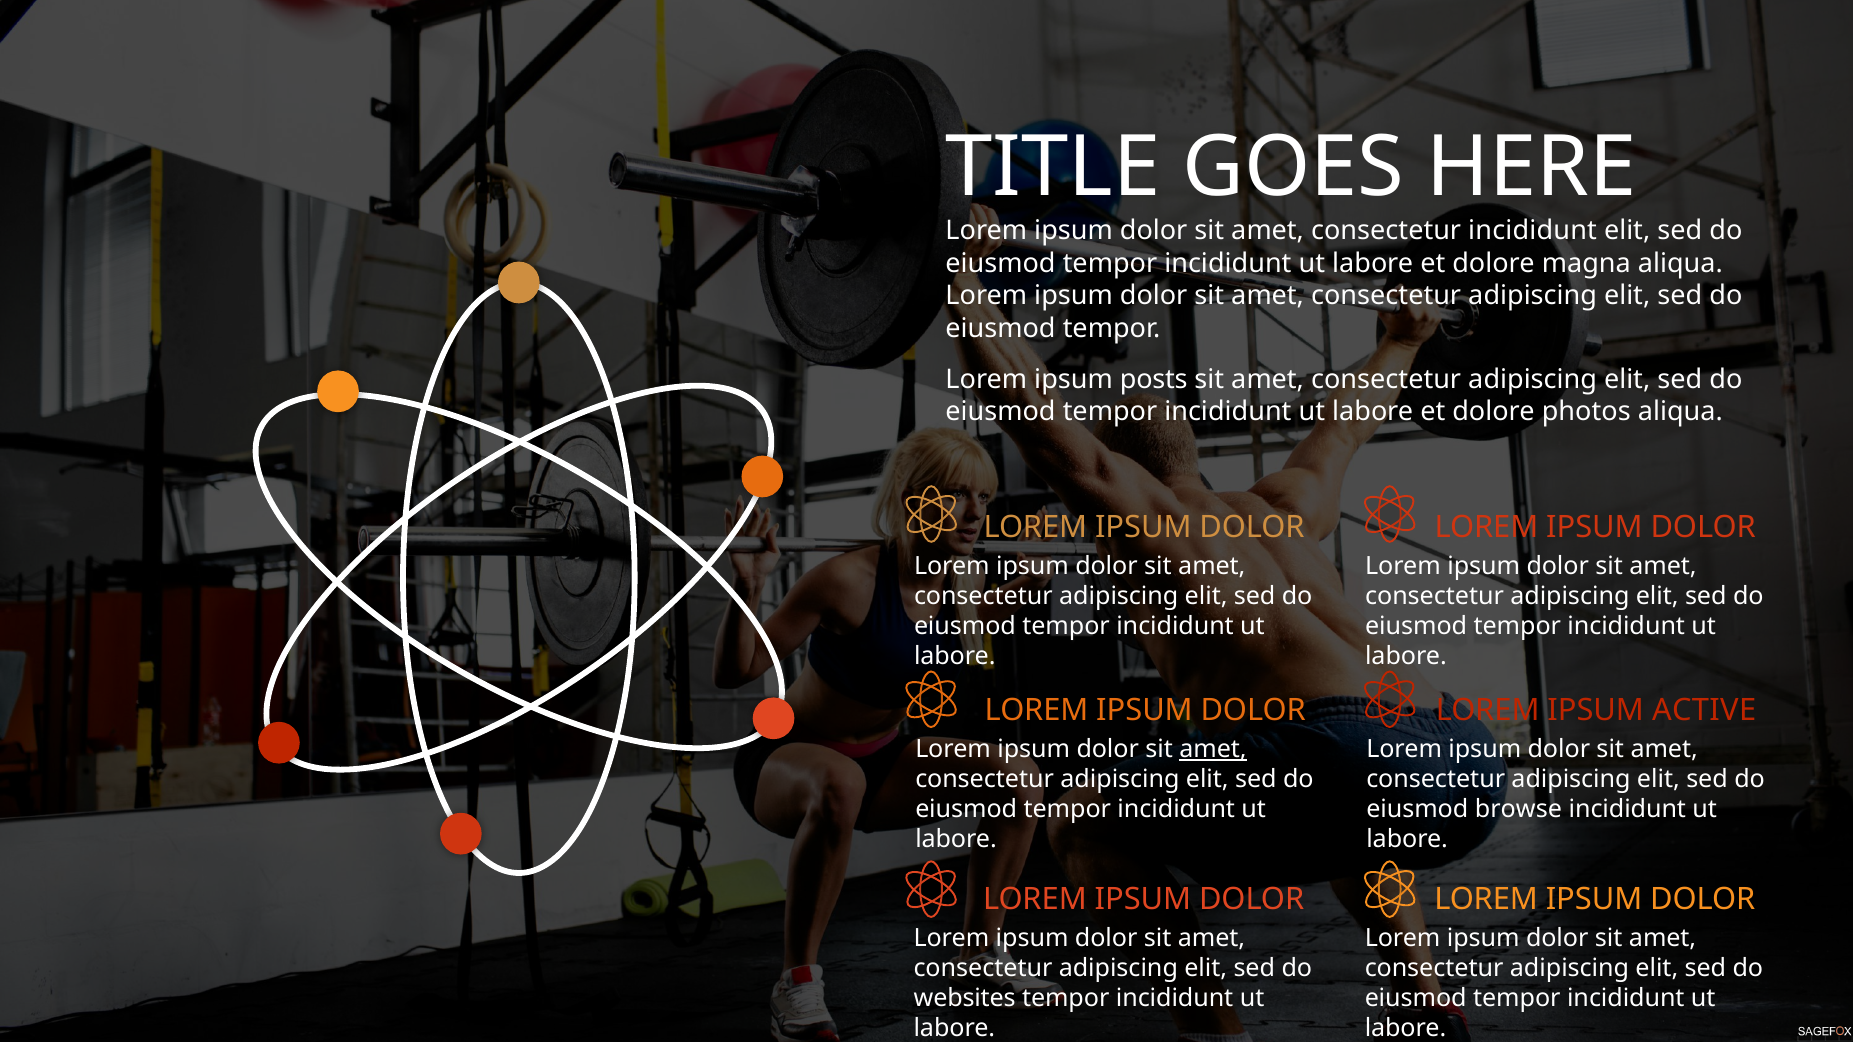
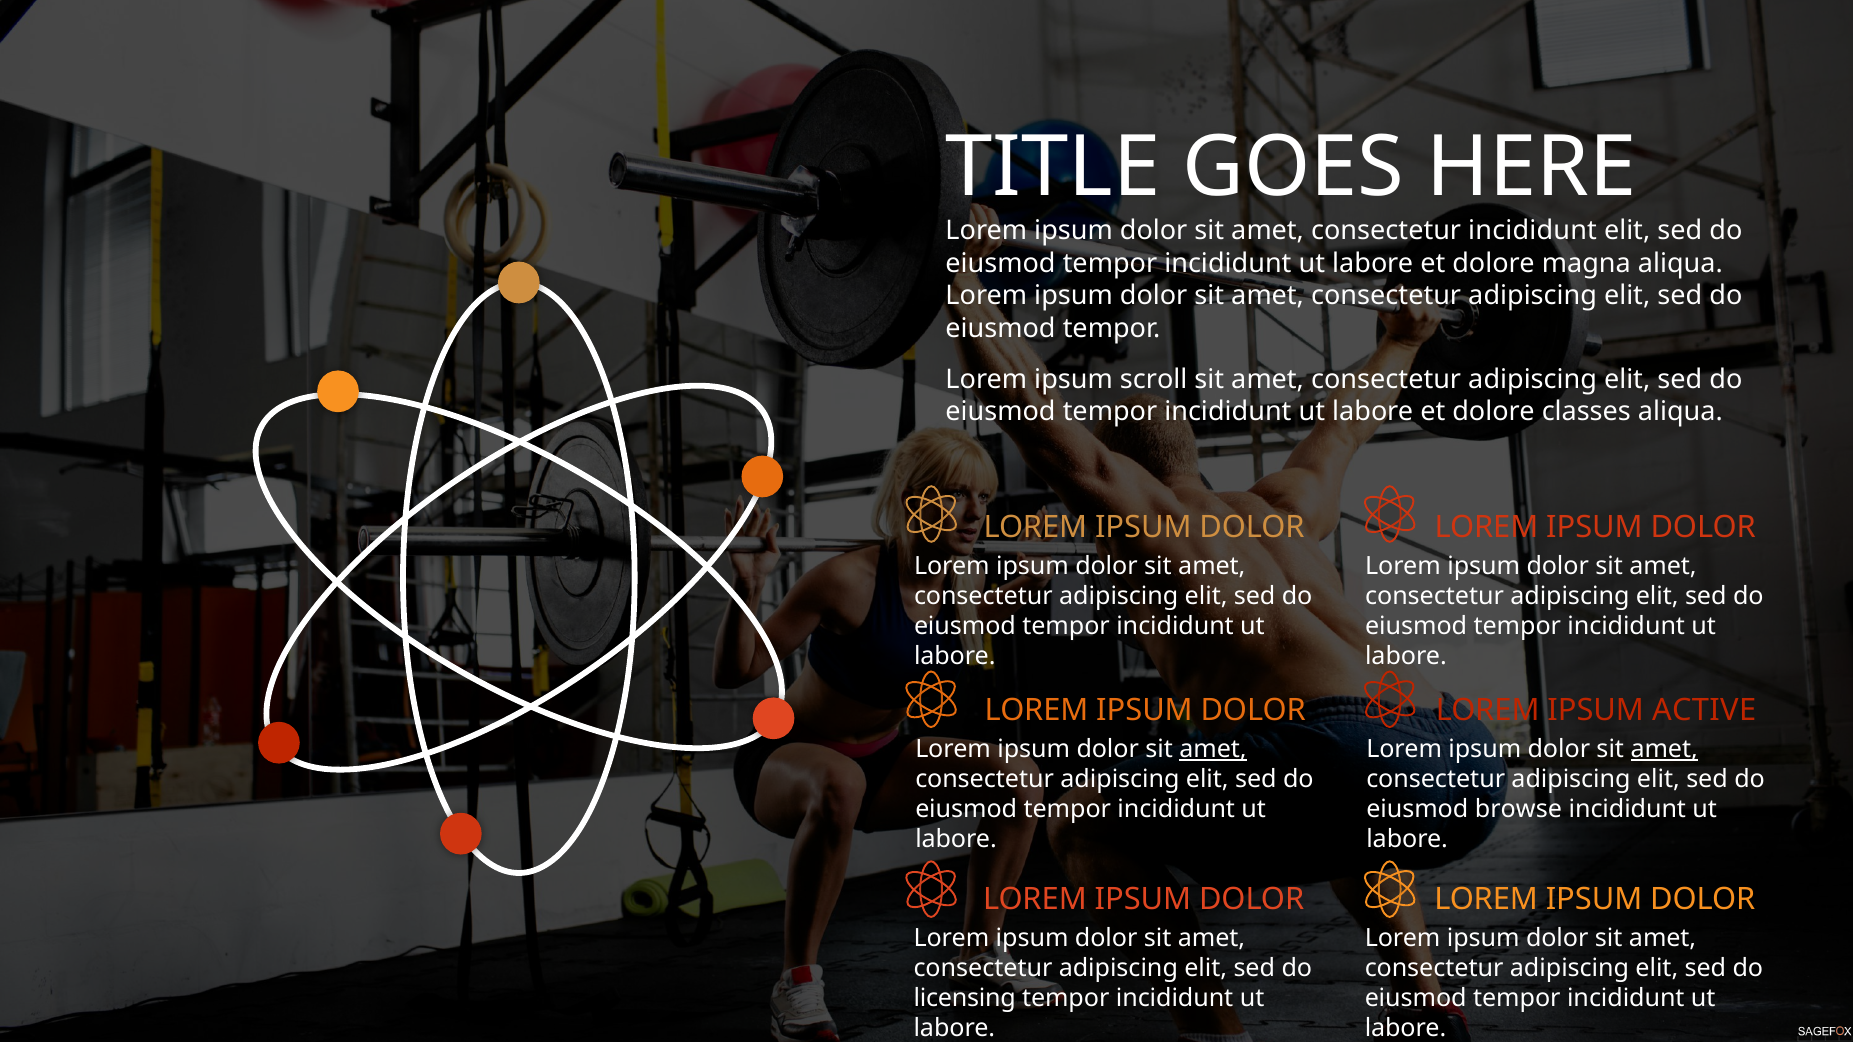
posts: posts -> scroll (1154, 379)
photos: photos -> classes (1586, 412)
amet underline: none -> present (1664, 749)
websites: websites -> licensing (965, 999)
